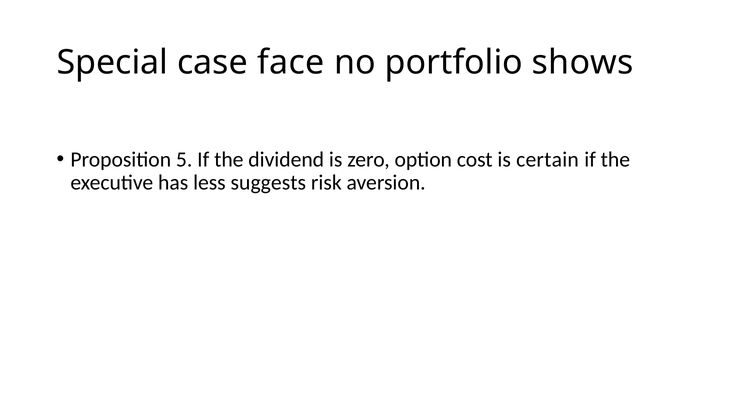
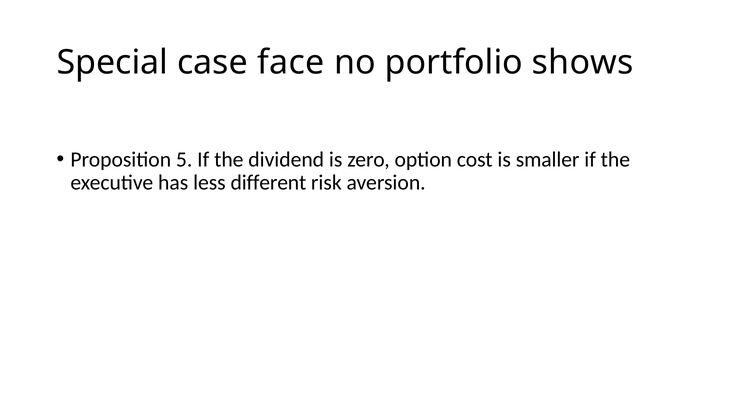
certain: certain -> smaller (548, 159)
suggests: suggests -> different (268, 183)
